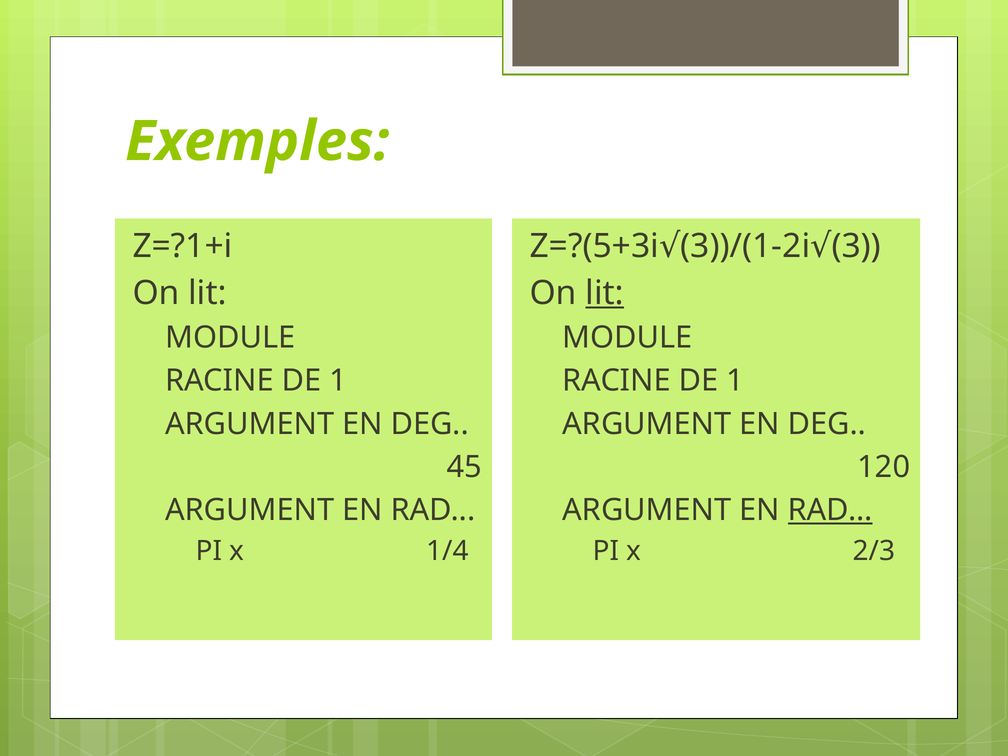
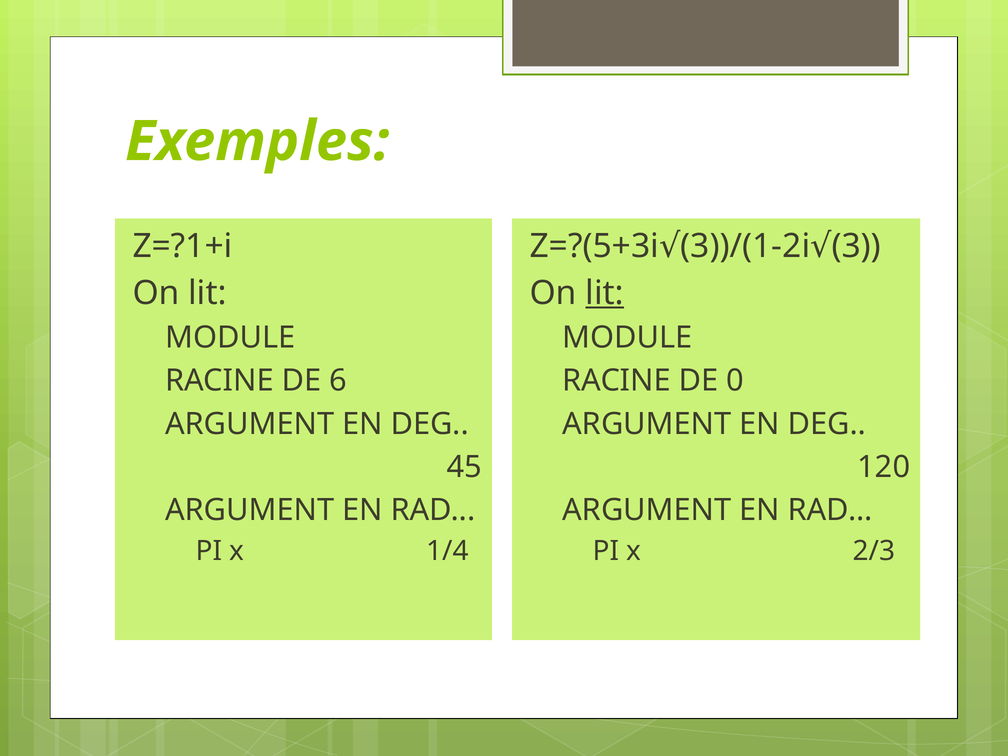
1: 1 -> 6 (338, 381)
1: 1 -> 0 (735, 381)
RAD underline: present -> none (830, 510)
